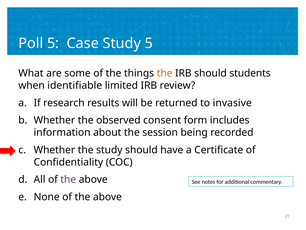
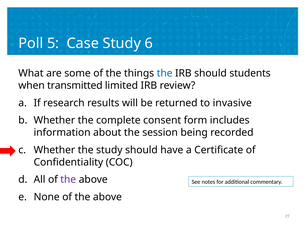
Study 5: 5 -> 6 (149, 43)
the colour: orange -> blue (165, 73)
identifiable: identifiable -> transmitted (75, 85)
observed: observed -> complete (118, 120)
